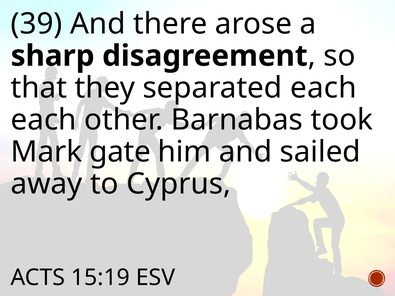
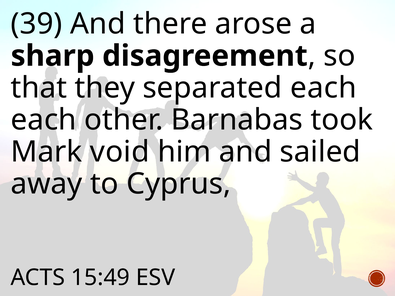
gate: gate -> void (120, 152)
15:19: 15:19 -> 15:49 (100, 278)
